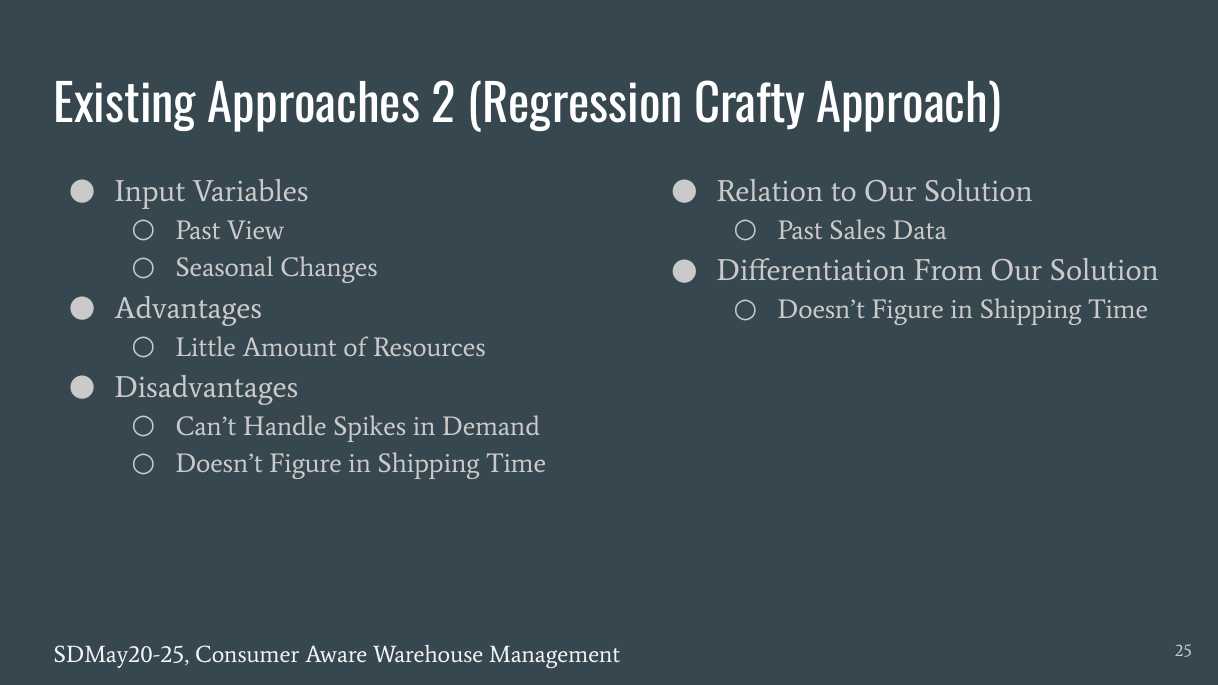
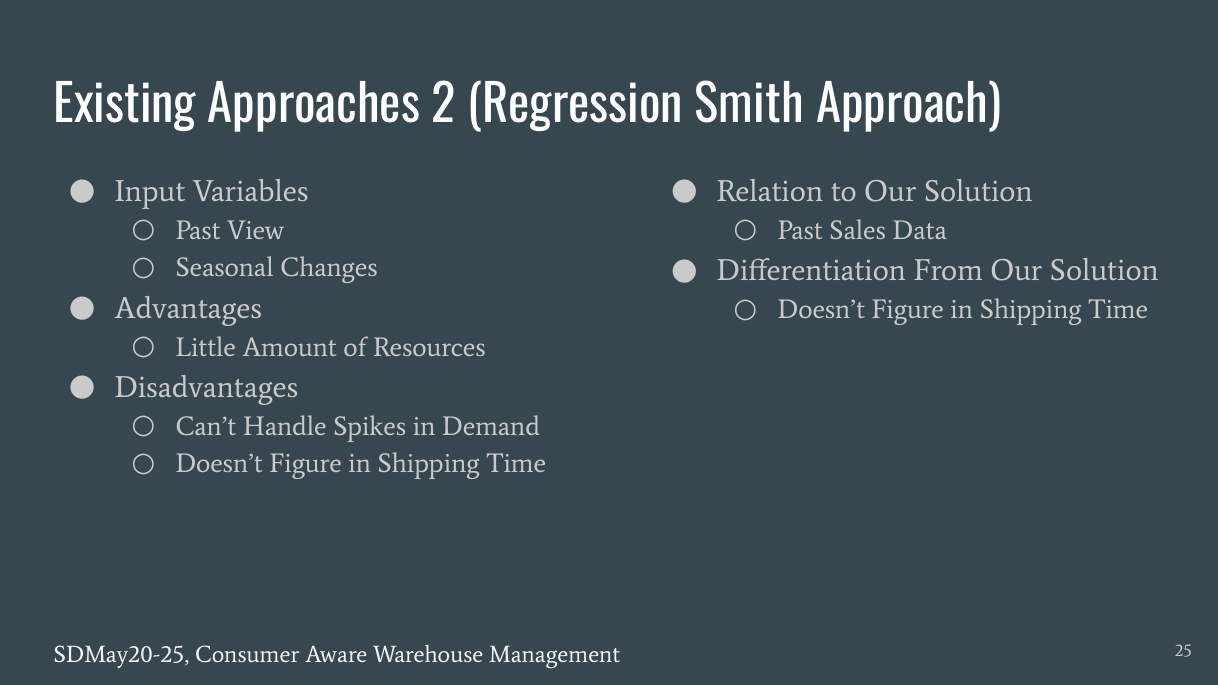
Crafty: Crafty -> Smith (749, 105)
